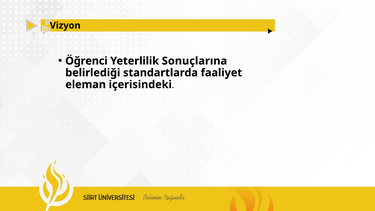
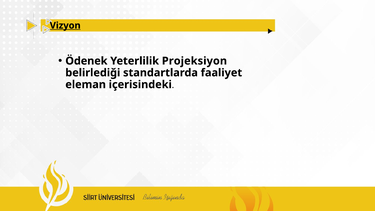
Vizyon underline: none -> present (65, 25)
Öğrenci: Öğrenci -> Ödenek (86, 61)
Sonuçlarına: Sonuçlarına -> Projeksiyon (194, 61)
